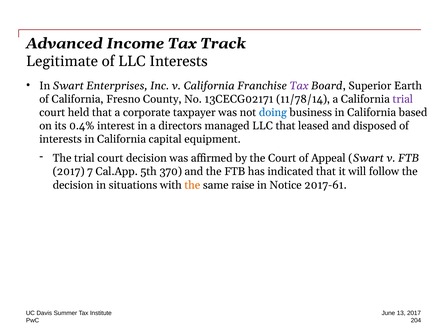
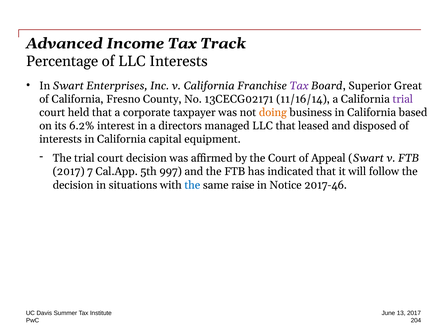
Legitimate: Legitimate -> Percentage (62, 61)
Earth: Earth -> Great (408, 86)
11/78/14: 11/78/14 -> 11/16/14 (303, 99)
doing colour: blue -> orange (273, 113)
0.4%: 0.4% -> 6.2% (82, 126)
370: 370 -> 997 (171, 172)
the colour: orange -> blue (192, 185)
2017-61: 2017-61 -> 2017-46 (326, 185)
